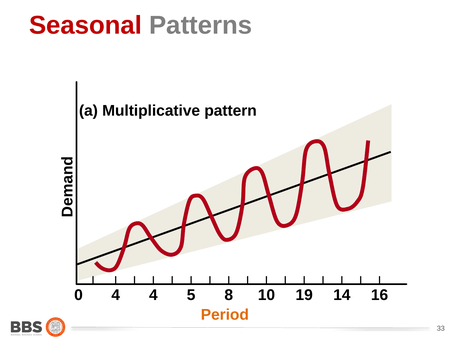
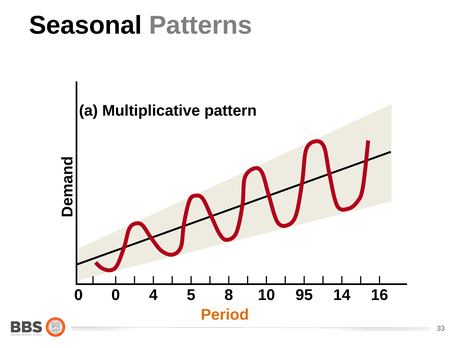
Seasonal colour: red -> black (86, 25)
0 4: 4 -> 0 (116, 295)
19: 19 -> 95 (304, 295)
